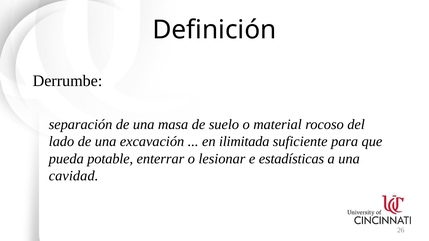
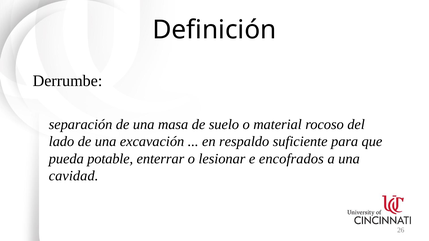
ilimitada: ilimitada -> respaldo (244, 142)
estadísticas: estadísticas -> encofrados (291, 159)
